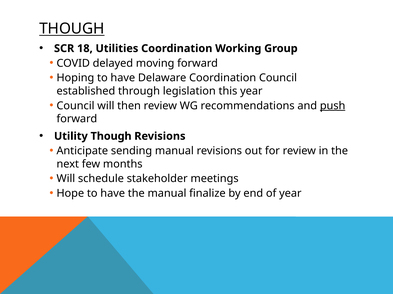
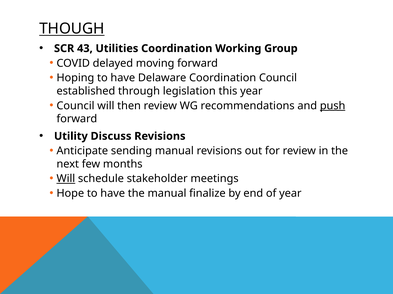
18: 18 -> 43 (85, 49)
Utility Though: Though -> Discuss (111, 136)
Will underline: none -> present (66, 179)
